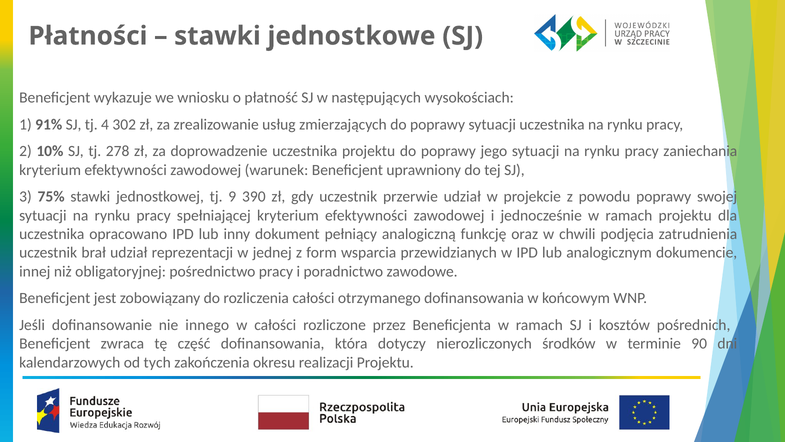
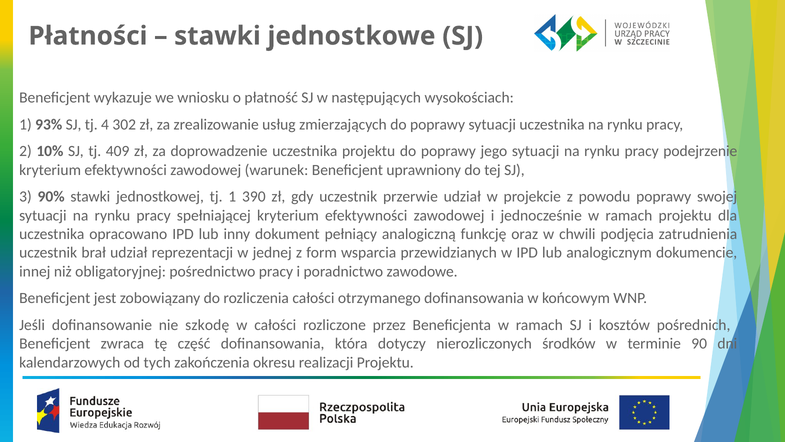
91%: 91% -> 93% (49, 124)
278: 278 -> 409 (118, 151)
zaniechania: zaniechania -> podejrzenie (700, 151)
75%: 75% -> 90% (51, 197)
tj 9: 9 -> 1 (232, 197)
innego: innego -> szkodę (207, 325)
